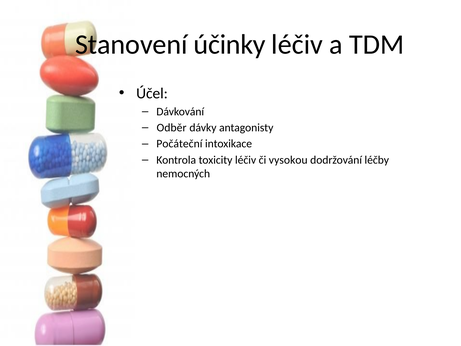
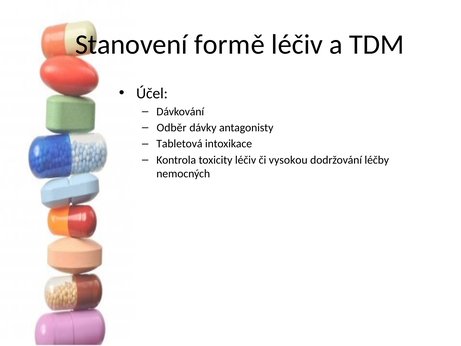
účinky: účinky -> formě (229, 45)
Počáteční: Počáteční -> Tabletová (179, 144)
